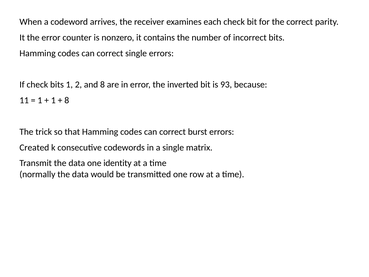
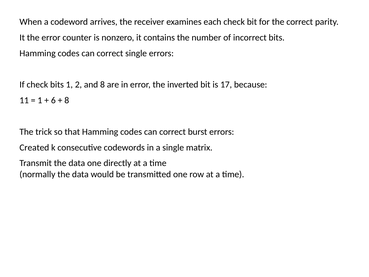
93: 93 -> 17 (226, 85)
1: 1 -> 6 (53, 100)
identity: identity -> directly (117, 163)
